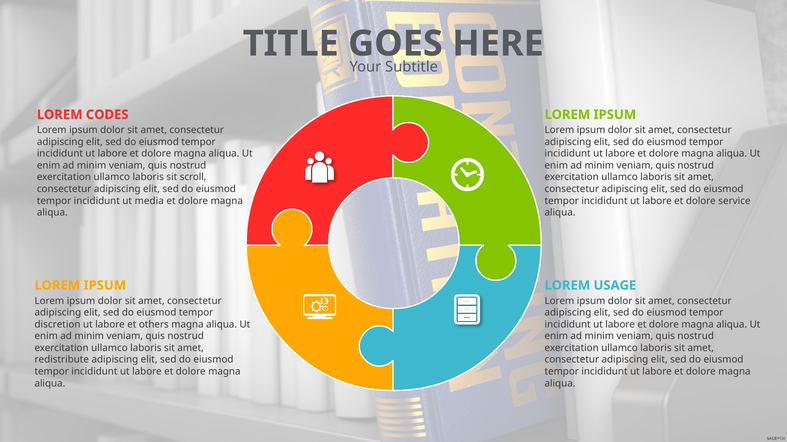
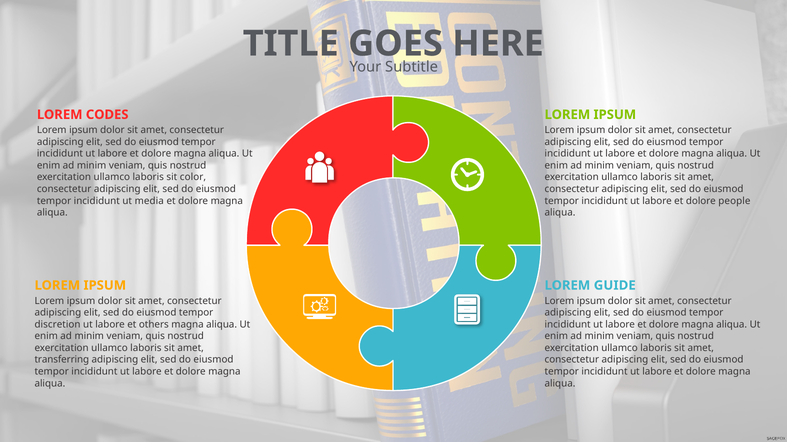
scroll: scroll -> color (193, 178)
service: service -> people (734, 201)
USAGE: USAGE -> GUIDE (615, 286)
redistribute: redistribute -> transferring (62, 360)
